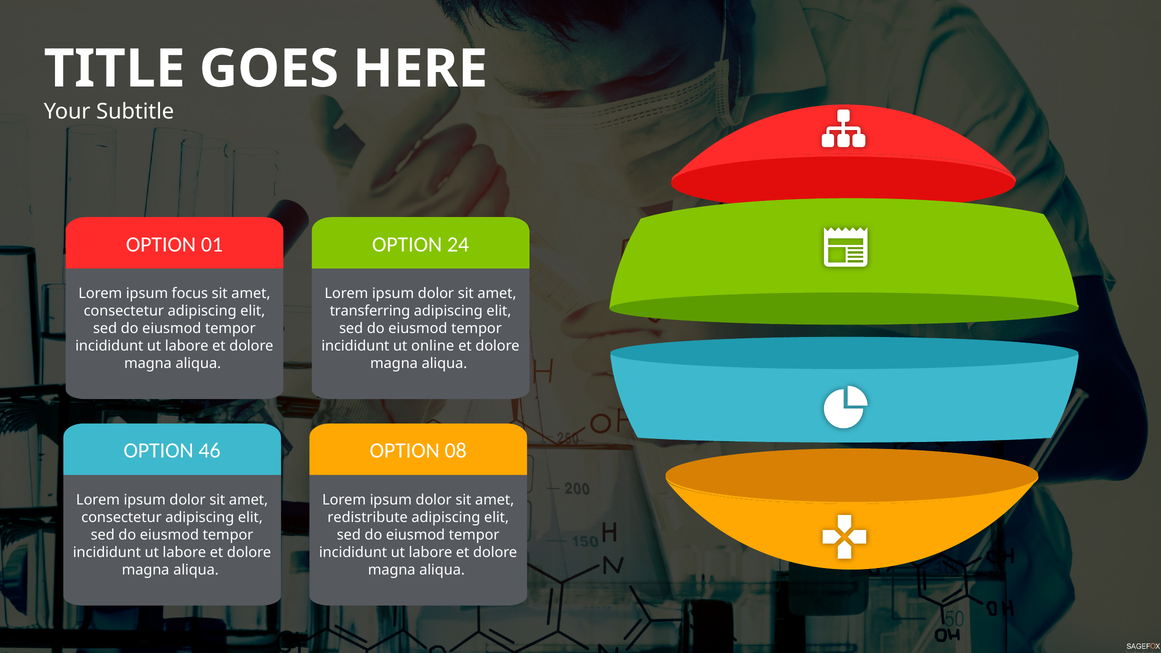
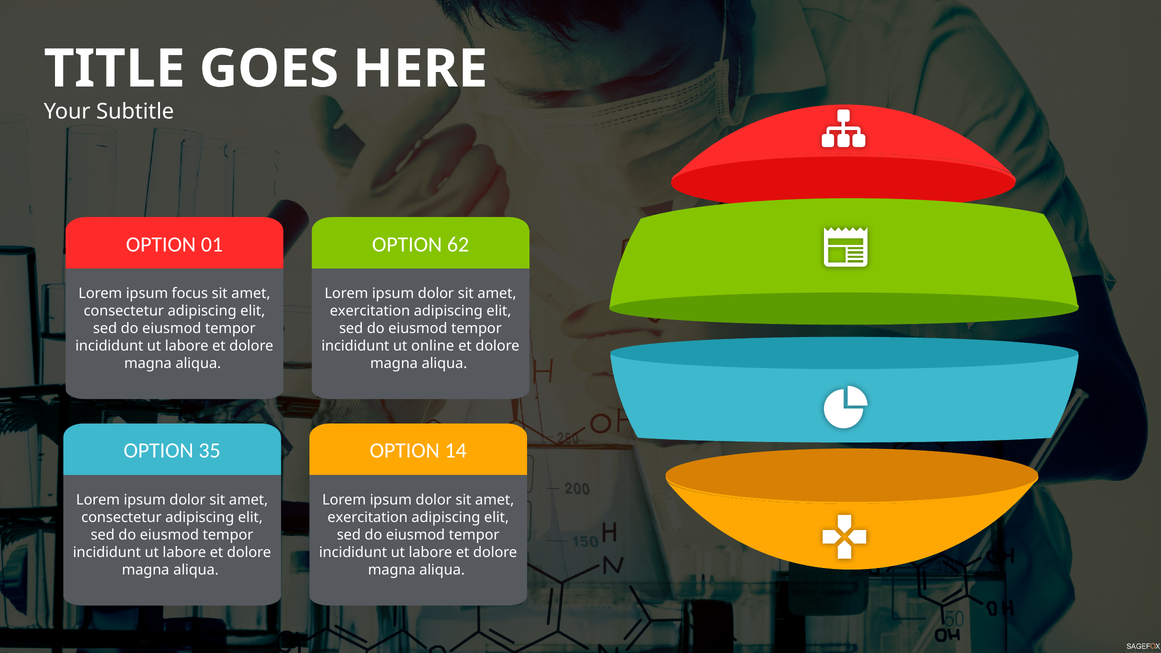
24: 24 -> 62 (458, 244)
transferring: transferring -> exercitation (370, 311)
46: 46 -> 35 (210, 451)
08: 08 -> 14 (456, 451)
redistribute: redistribute -> exercitation (368, 518)
